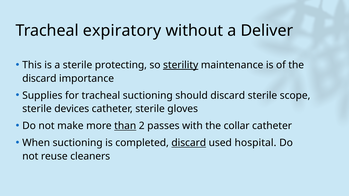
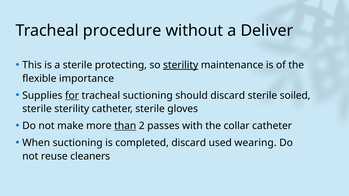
expiratory: expiratory -> procedure (122, 31)
discard: discard -> flexible (39, 79)
for underline: none -> present (72, 96)
scope: scope -> soiled (295, 96)
sterile devices: devices -> sterility (72, 109)
discard underline: present -> none (189, 143)
hospital: hospital -> wearing (255, 143)
